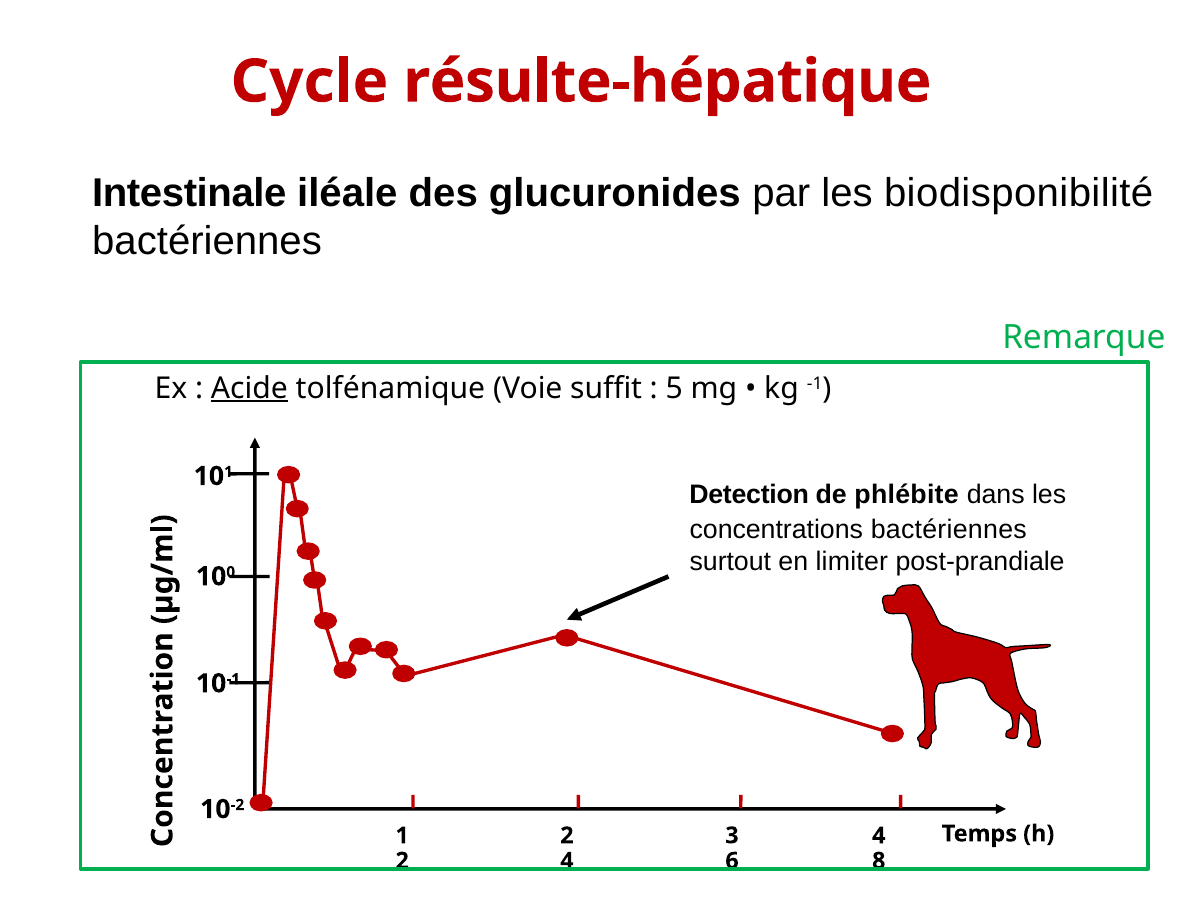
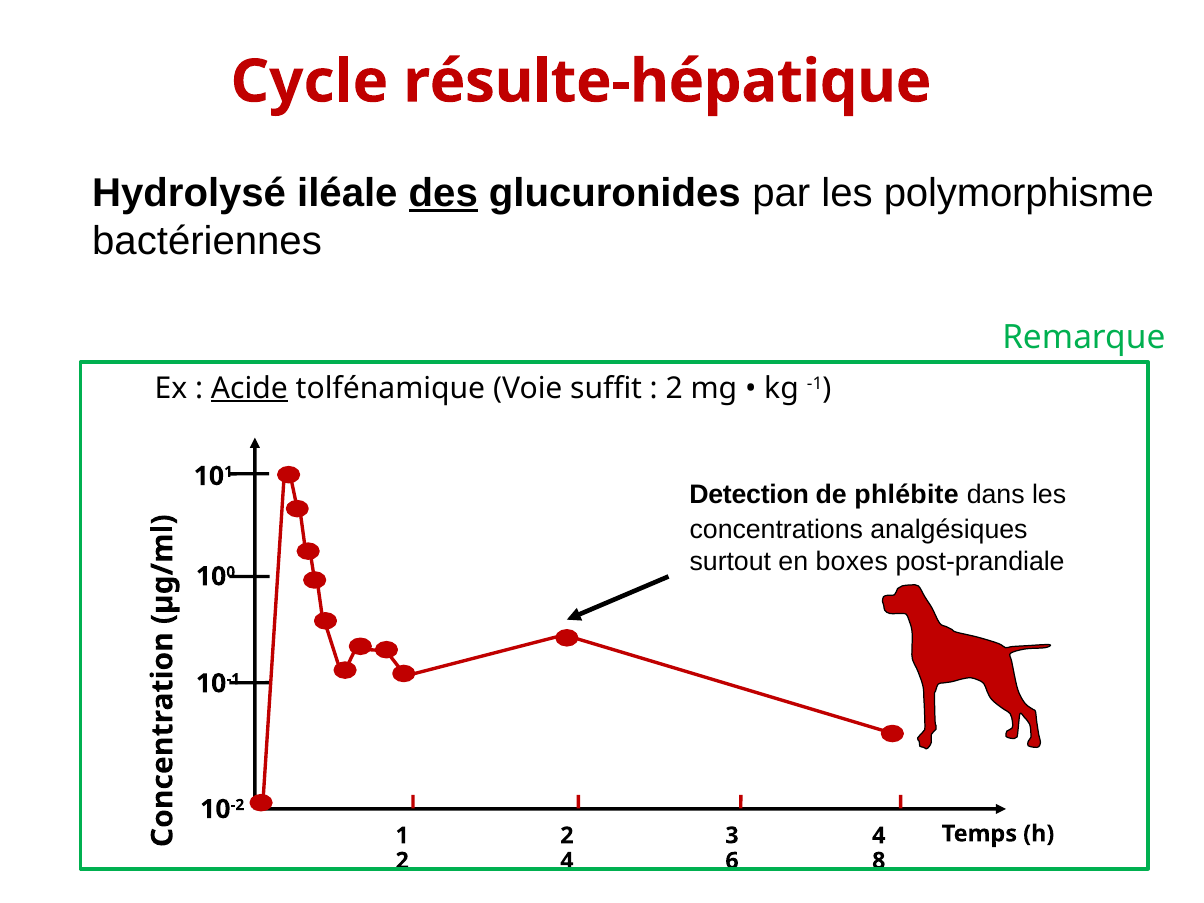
Intestinale: Intestinale -> Hydrolysé (189, 193)
des underline: none -> present (443, 193)
biodisponibilité: biodisponibilité -> polymorphisme (1019, 193)
5: 5 -> 2 (674, 388)
concentrations bactériennes: bactériennes -> analgésiques (949, 529)
limiter: limiter -> boxes (852, 562)
